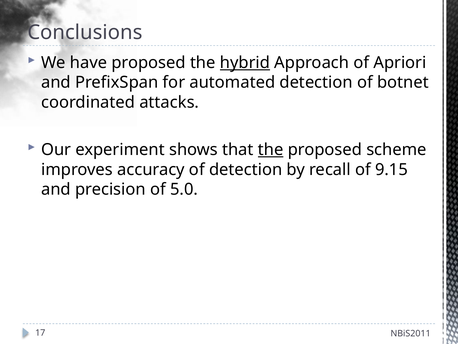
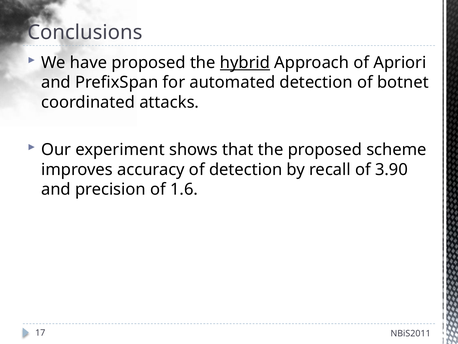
the underline: present -> none (271, 149)
9.15: 9.15 -> 3.90 (391, 169)
5.0: 5.0 -> 1.6 (184, 189)
